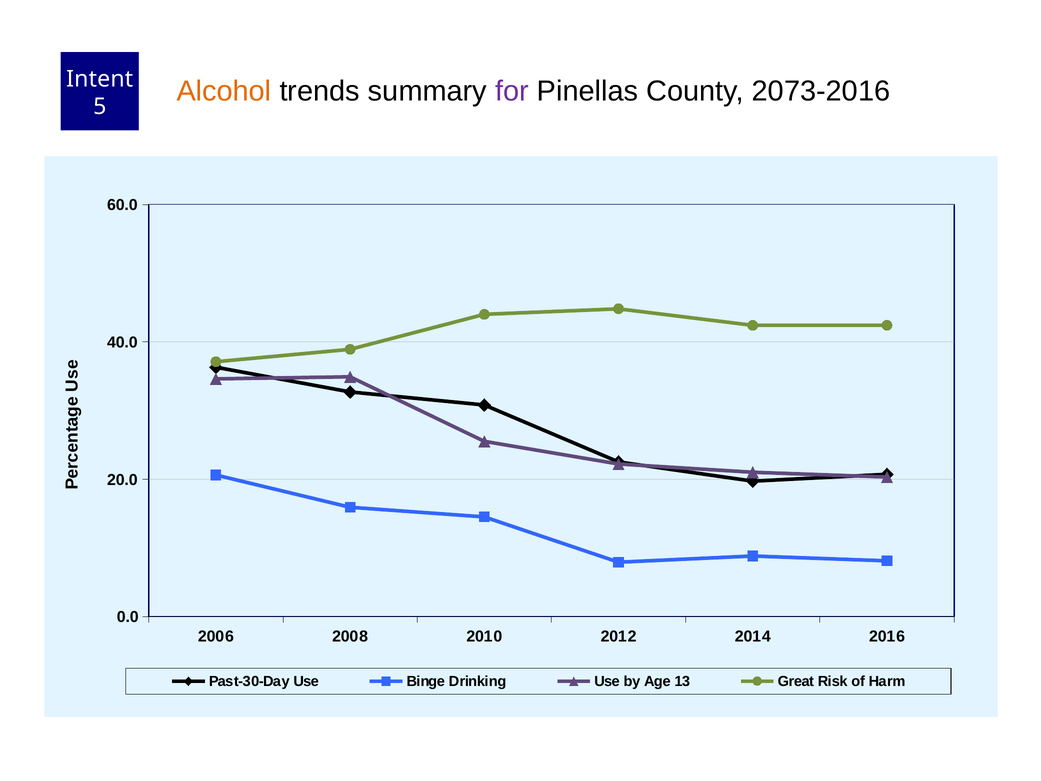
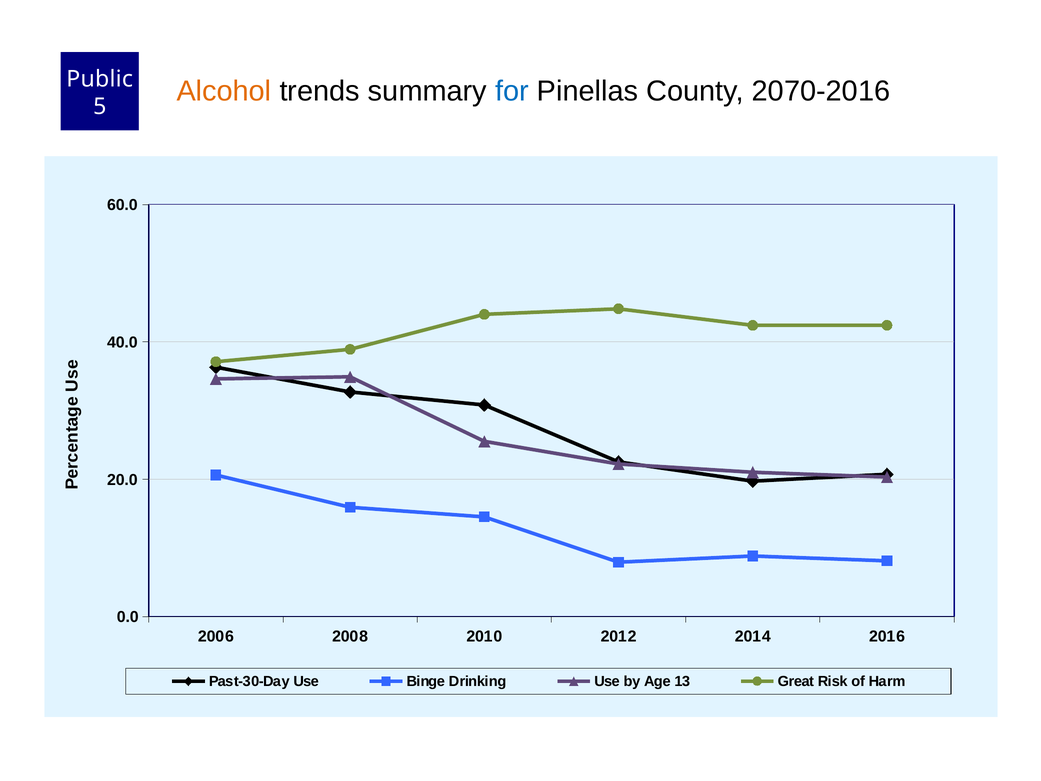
Intent: Intent -> Public (100, 79)
for colour: purple -> blue (512, 91)
2073-2016: 2073-2016 -> 2070-2016 (821, 91)
